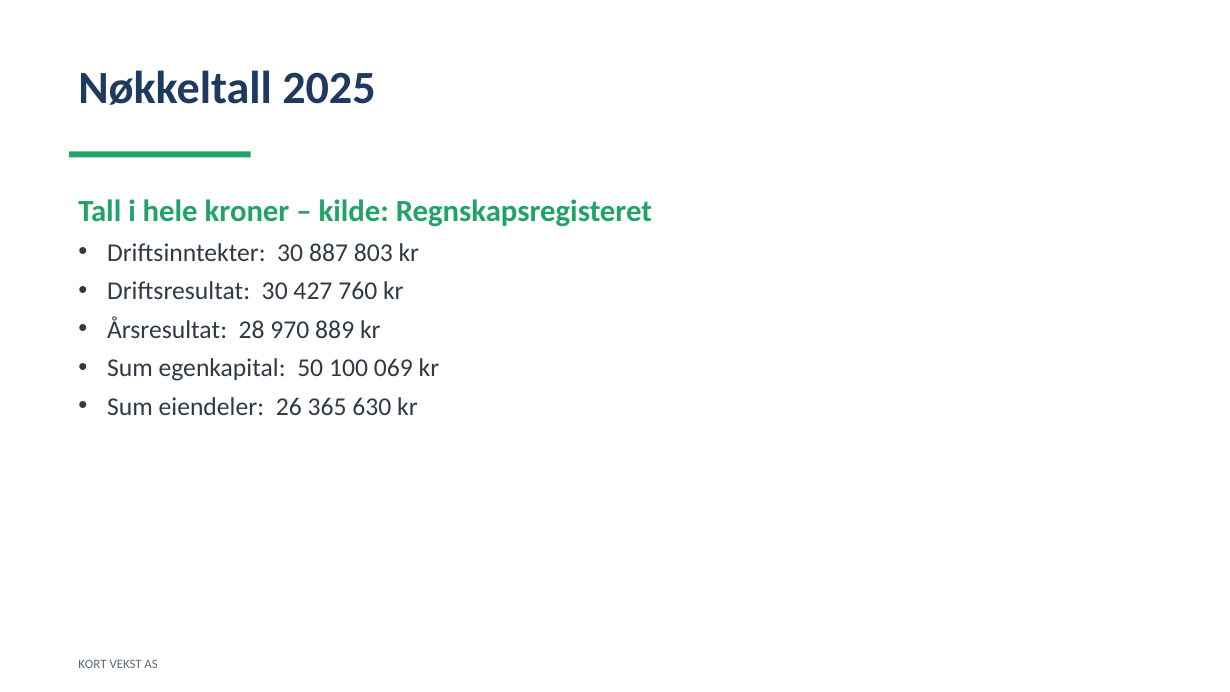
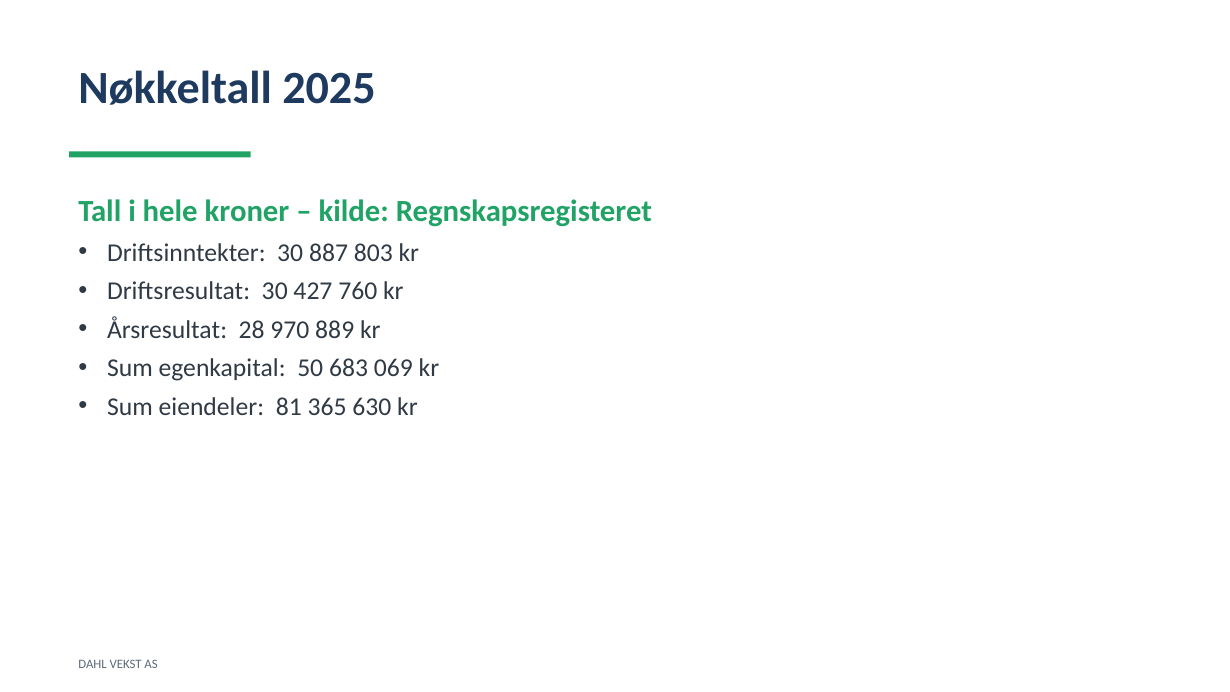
100: 100 -> 683 (349, 368)
26: 26 -> 81 (289, 407)
KORT: KORT -> DAHL (93, 664)
